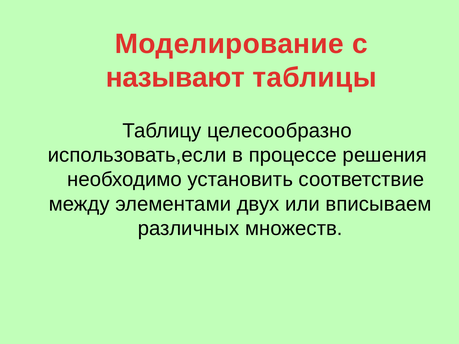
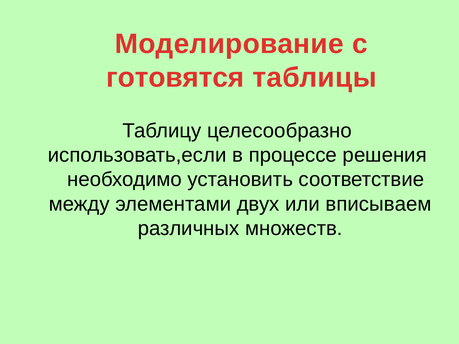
называют: называют -> готовятся (175, 78)
